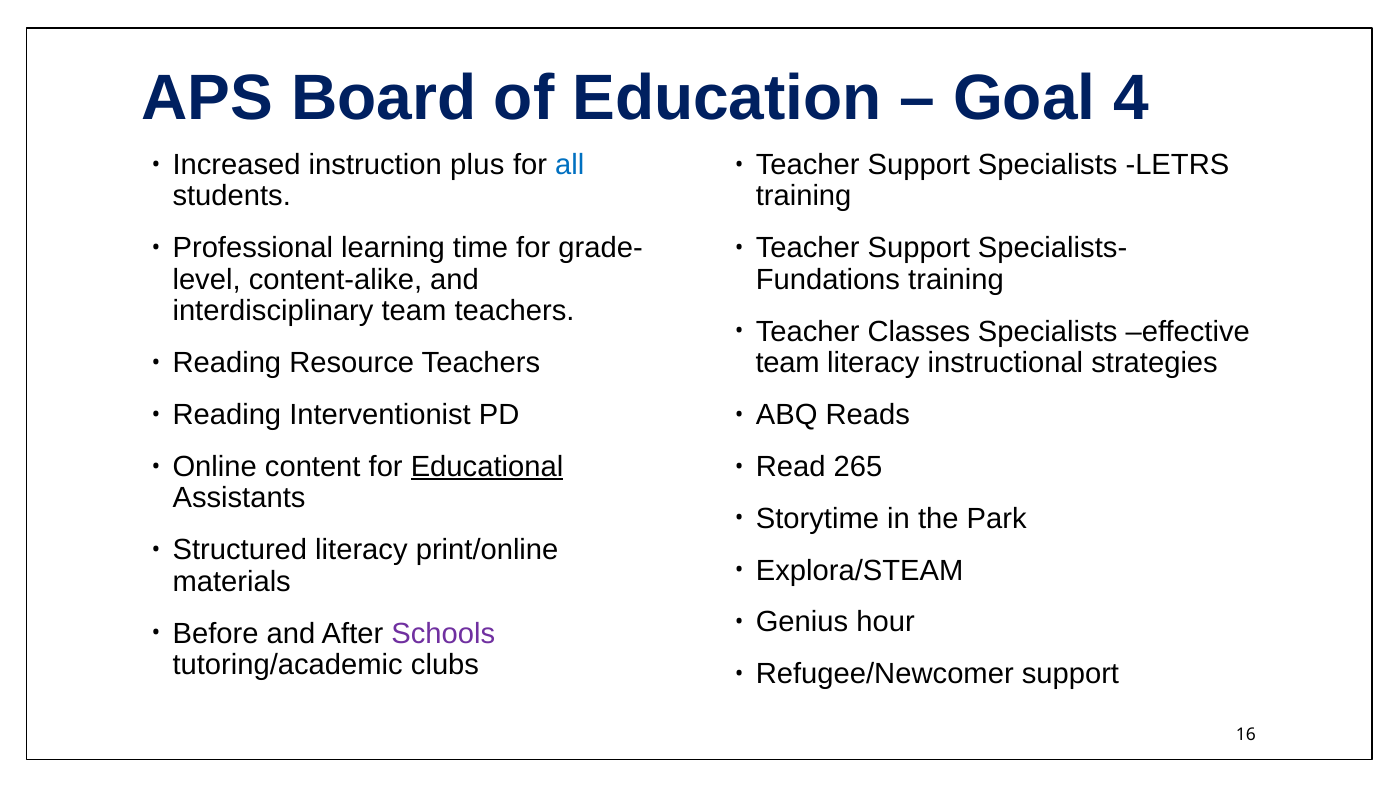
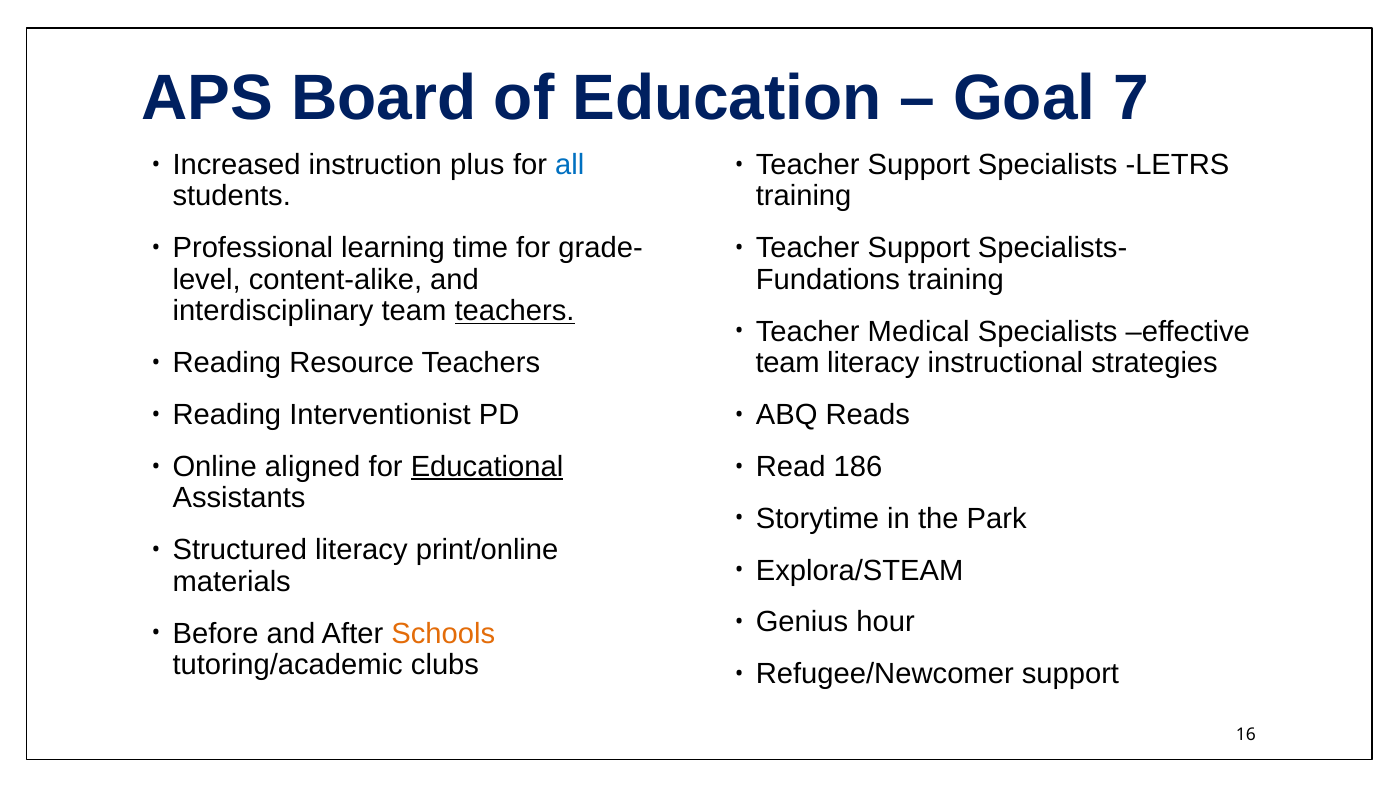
4: 4 -> 7 (1131, 98)
teachers underline: none -> present (515, 311)
Classes: Classes -> Medical (919, 331)
content: content -> aligned (313, 467)
265: 265 -> 186 (858, 467)
Schools colour: purple -> orange (443, 633)
